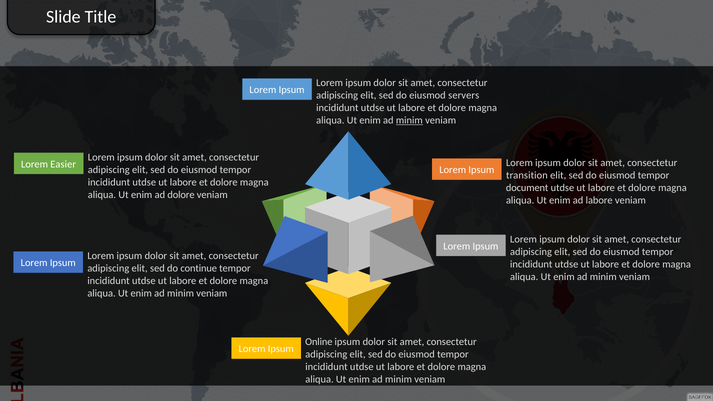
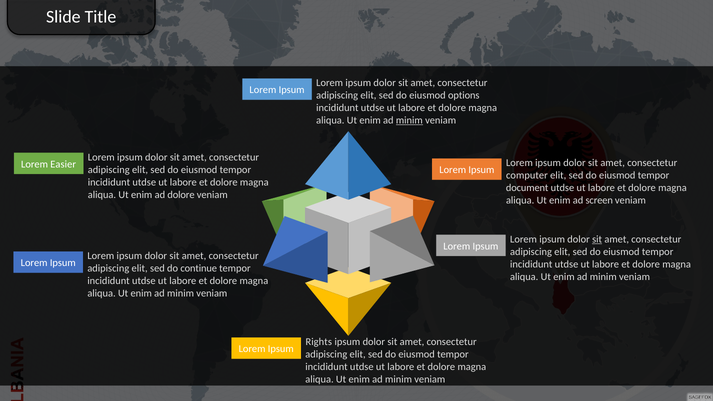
servers: servers -> options (464, 95)
transition: transition -> computer (527, 175)
ad labore: labore -> screen (599, 200)
sit underline: none -> present (597, 239)
Online: Online -> Rights (319, 342)
